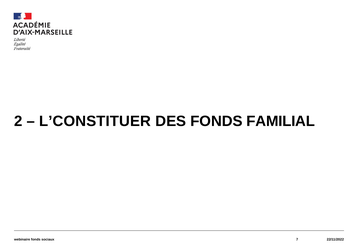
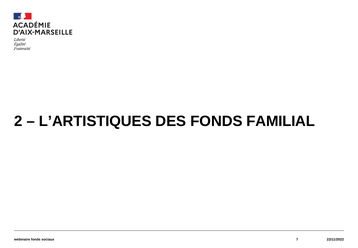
L’CONSTITUER: L’CONSTITUER -> L’ARTISTIQUES (95, 121)
